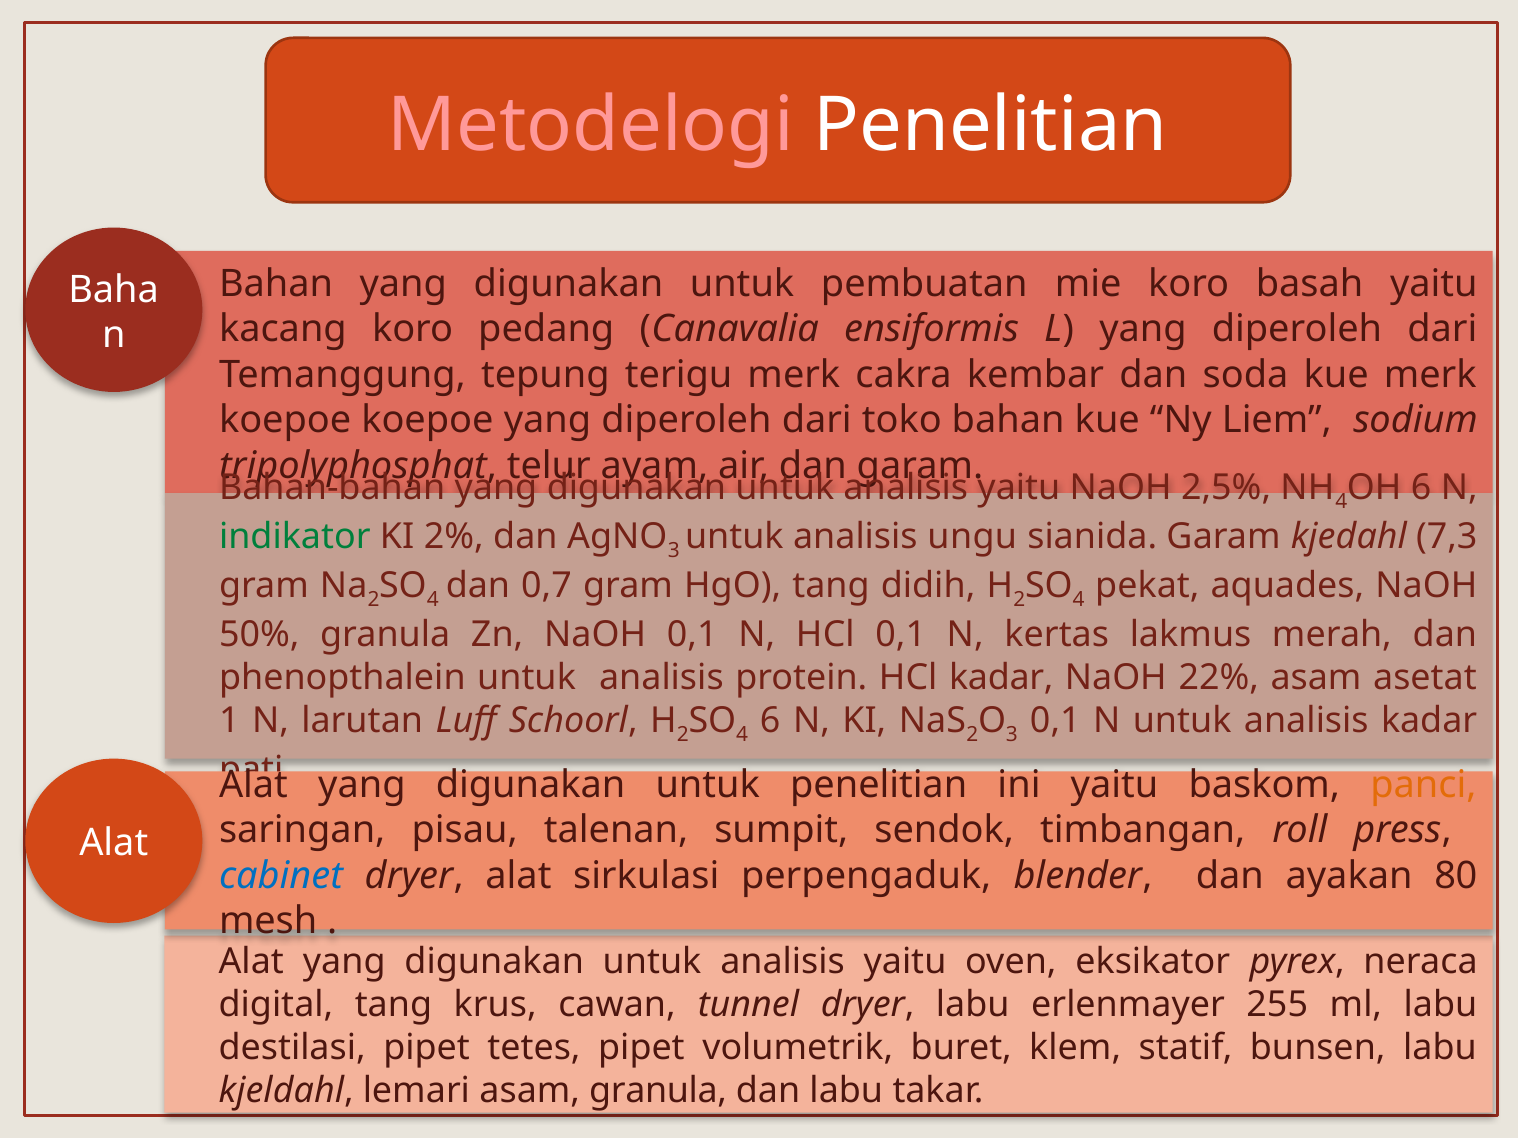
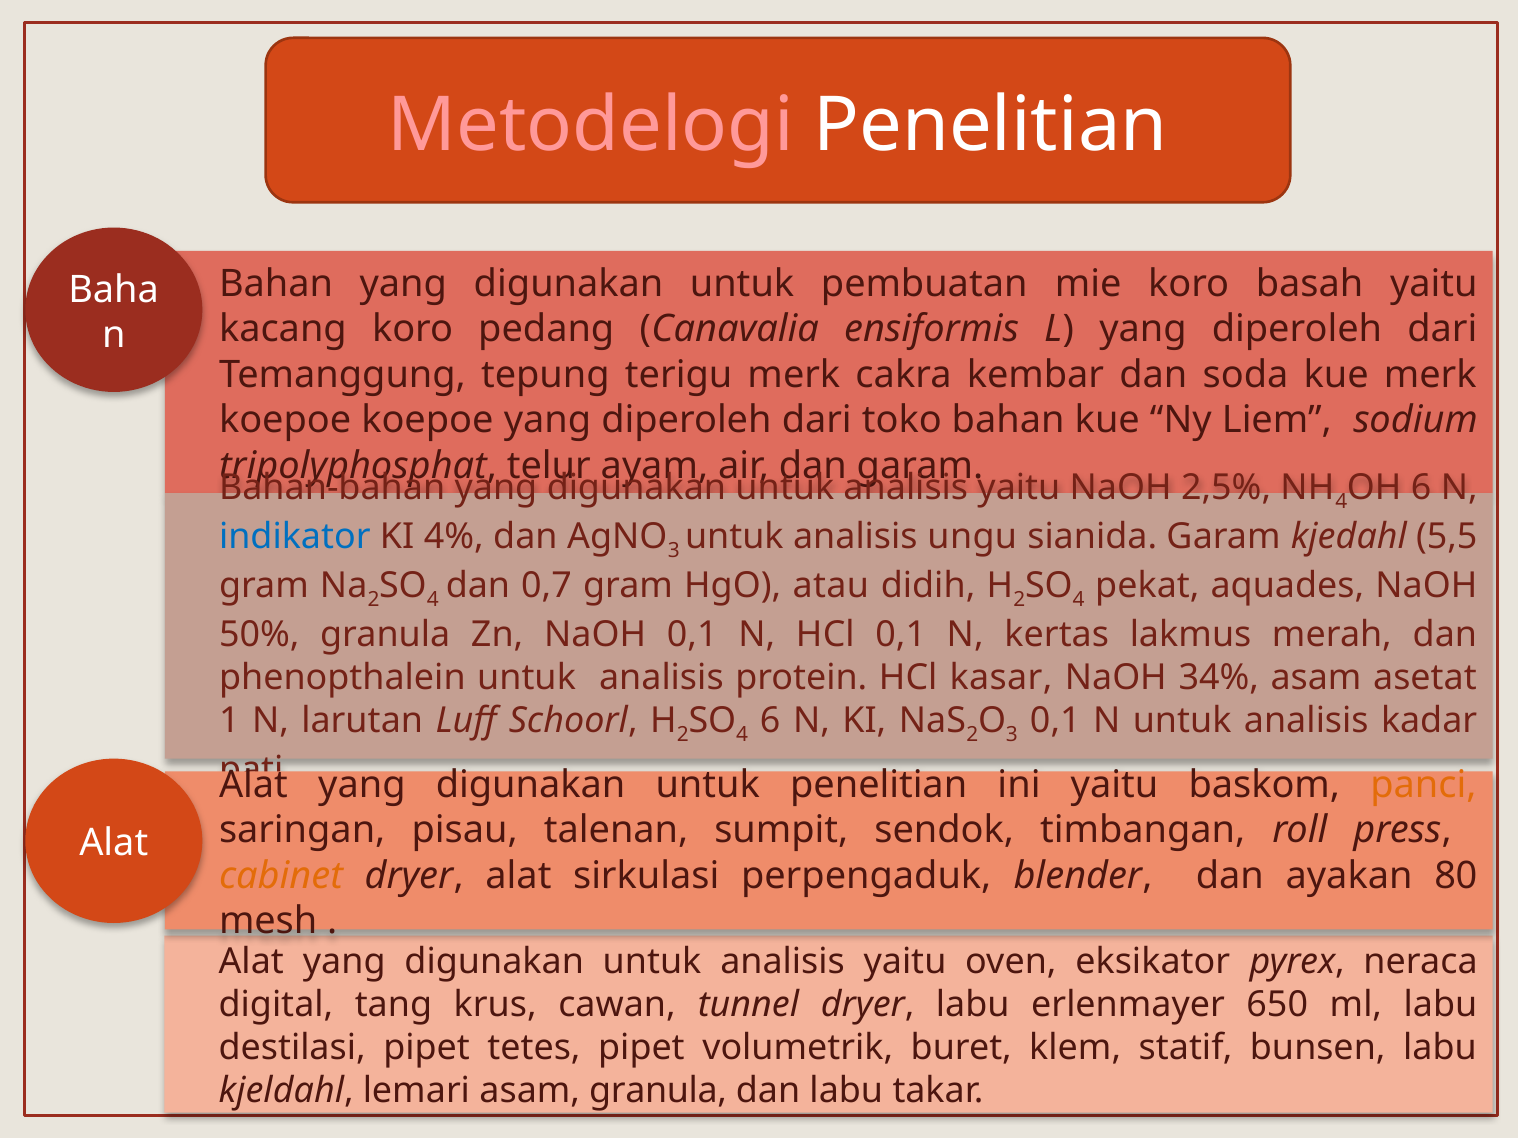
indikator colour: green -> blue (295, 537)
2%: 2% -> 4% (454, 537)
7,3: 7,3 -> 5,5 (1447, 537)
HgO tang: tang -> atau (831, 586)
HCl kadar: kadar -> kasar (1001, 678)
22%: 22% -> 34% (1219, 678)
cabinet colour: blue -> orange (281, 876)
255: 255 -> 650 (1277, 1006)
